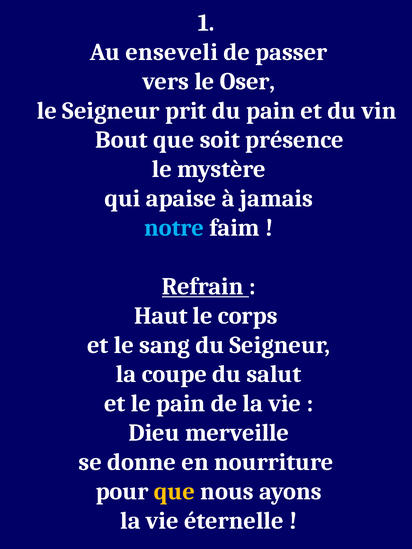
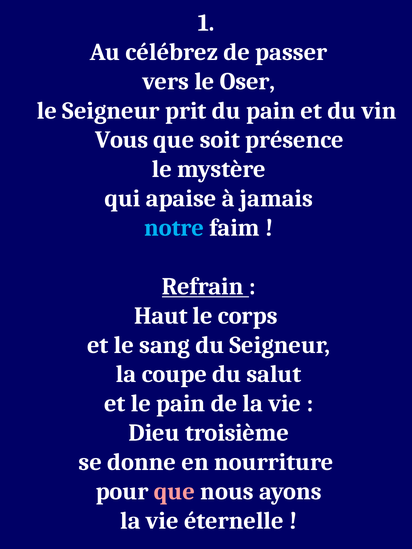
enseveli: enseveli -> célébrez (172, 52)
Bout: Bout -> Vous (122, 140)
merveille: merveille -> troisième (237, 433)
que colour: yellow -> pink (174, 492)
